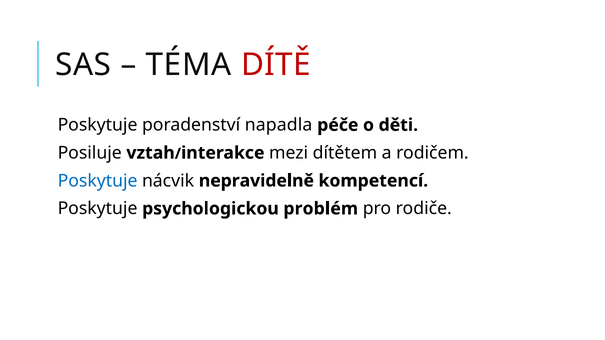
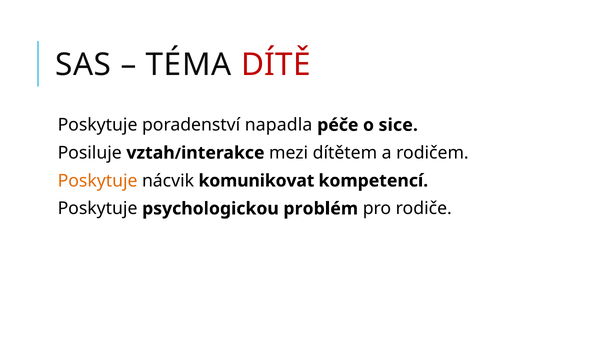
děti: děti -> sice (398, 125)
Poskytuje colour: blue -> orange (98, 181)
nepravidelně: nepravidelně -> komunikovat (256, 181)
